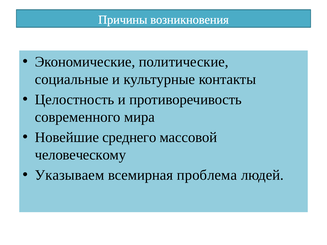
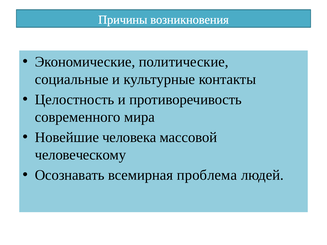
среднего: среднего -> человека (129, 137)
Указываем: Указываем -> Осознавать (70, 175)
